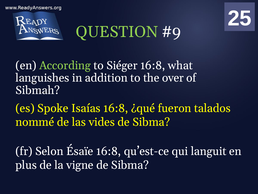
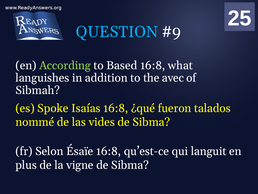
QUESTION colour: light green -> light blue (117, 32)
Siéger: Siéger -> Based (122, 65)
over: over -> avec (173, 78)
